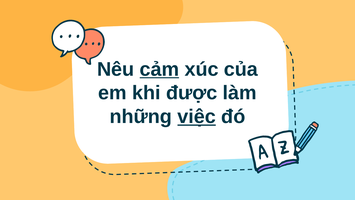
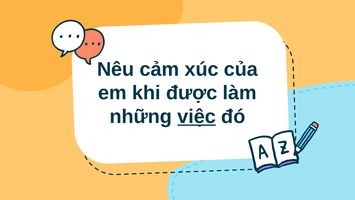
cảm underline: present -> none (159, 69)
